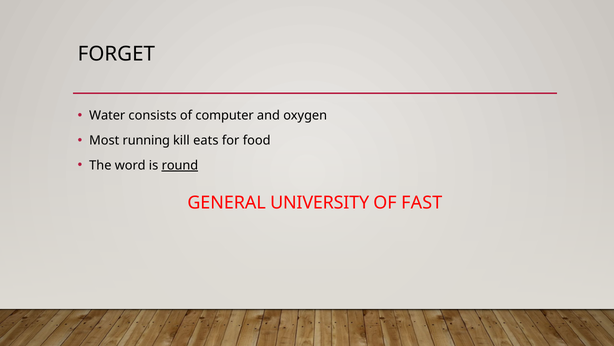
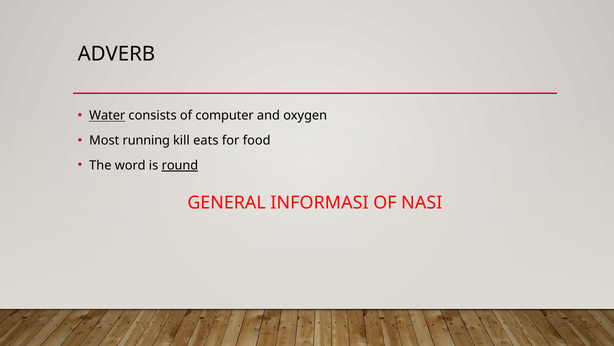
FORGET: FORGET -> ADVERB (116, 54)
Water underline: none -> present (107, 115)
UNIVERSITY: UNIVERSITY -> INFORMASI (320, 203)
FAST: FAST -> NASI (422, 203)
